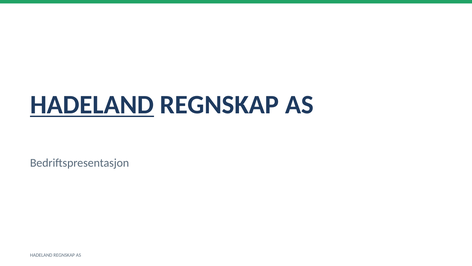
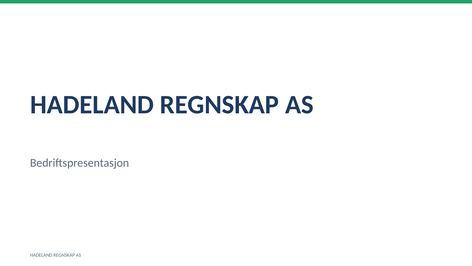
HADELAND underline: present -> none (92, 105)
